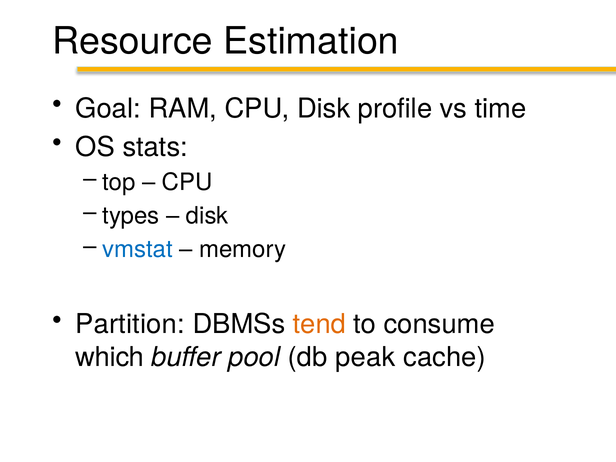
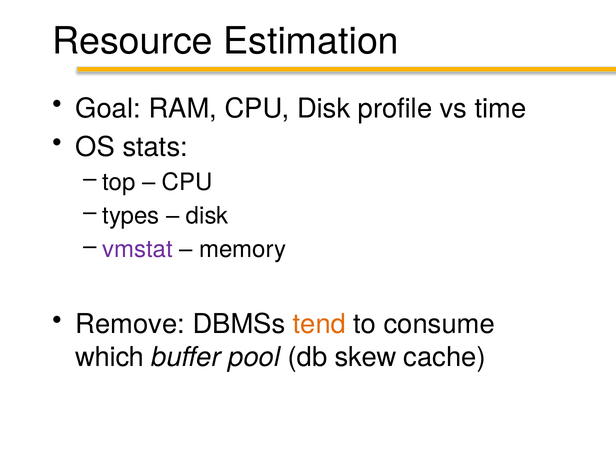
vmstat colour: blue -> purple (138, 250)
Partition: Partition -> Remove (130, 324)
peak: peak -> skew (366, 357)
